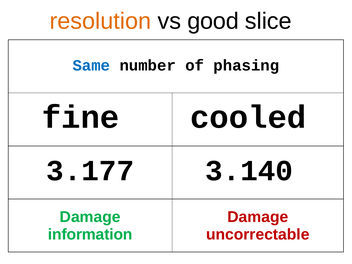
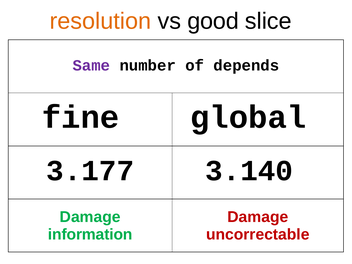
Same colour: blue -> purple (91, 65)
phasing: phasing -> depends (246, 65)
cooled: cooled -> global (248, 117)
